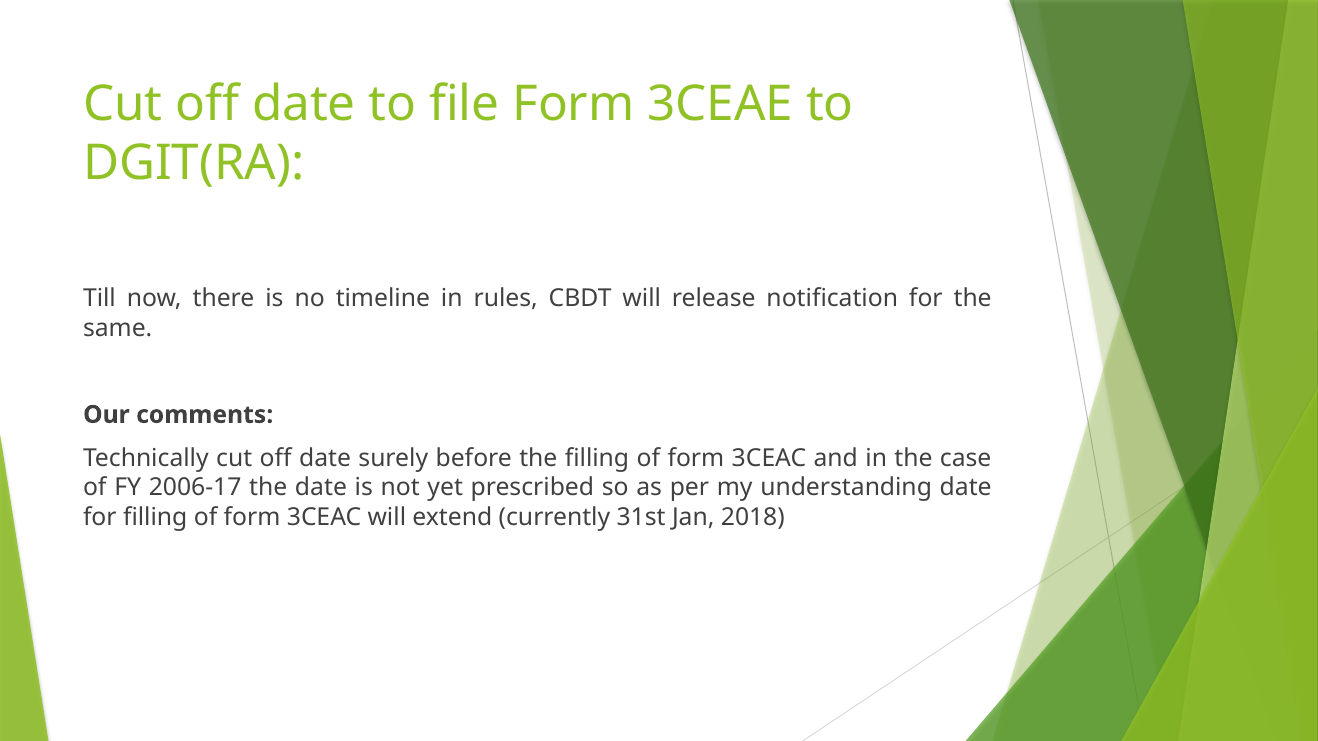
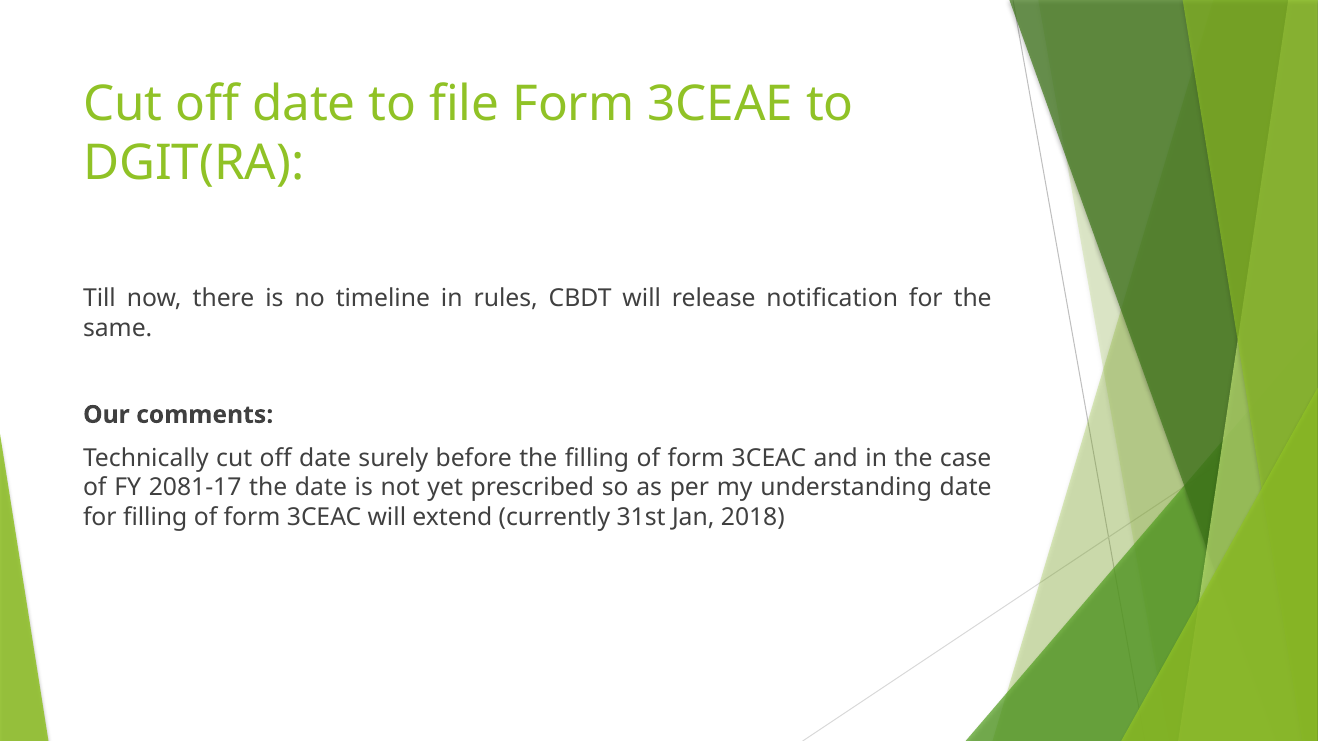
2006-17: 2006-17 -> 2081-17 (195, 488)
